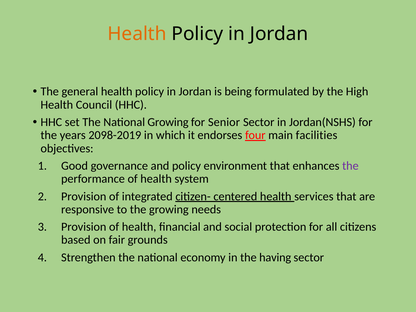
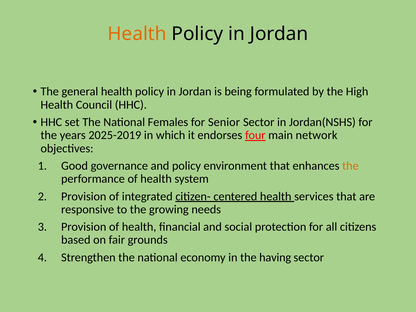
National Growing: Growing -> Females (168, 122)
2098-2019: 2098-2019 -> 2025-2019 (115, 135)
facilities: facilities -> network (317, 135)
the colour: purple -> orange (350, 166)
